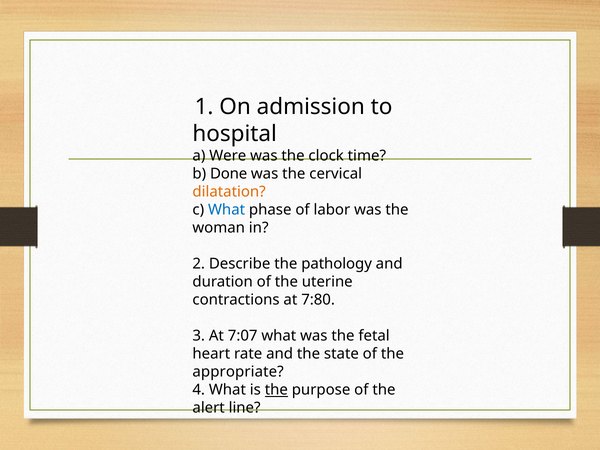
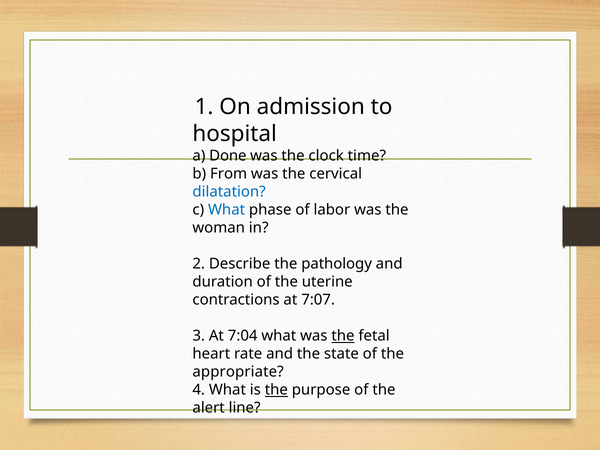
Were: Were -> Done (228, 156)
Done: Done -> From (229, 174)
dilatation colour: orange -> blue (229, 192)
7:80: 7:80 -> 7:07 (318, 300)
7:07: 7:07 -> 7:04 (243, 336)
the underline: none -> present (343, 336)
